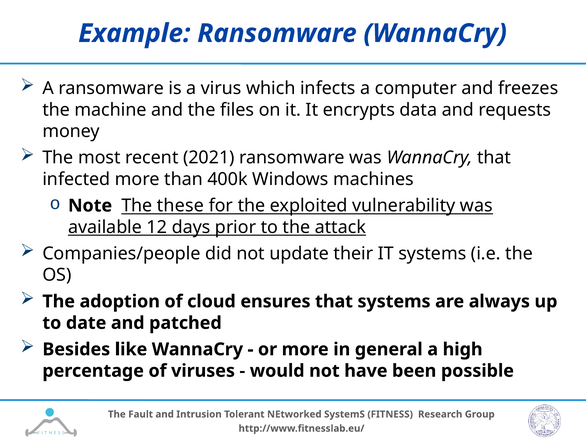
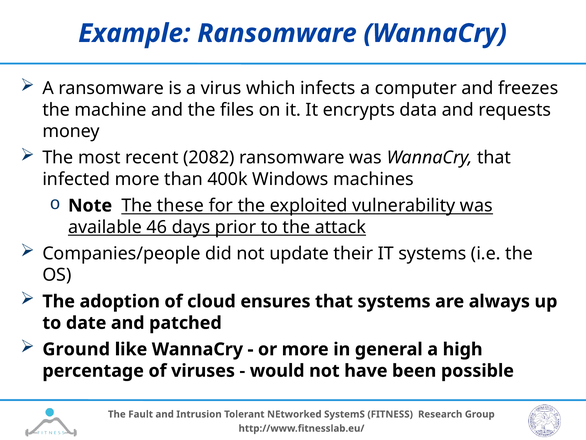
2021: 2021 -> 2082 (209, 158)
12: 12 -> 46 (157, 227)
Besides: Besides -> Ground (76, 349)
